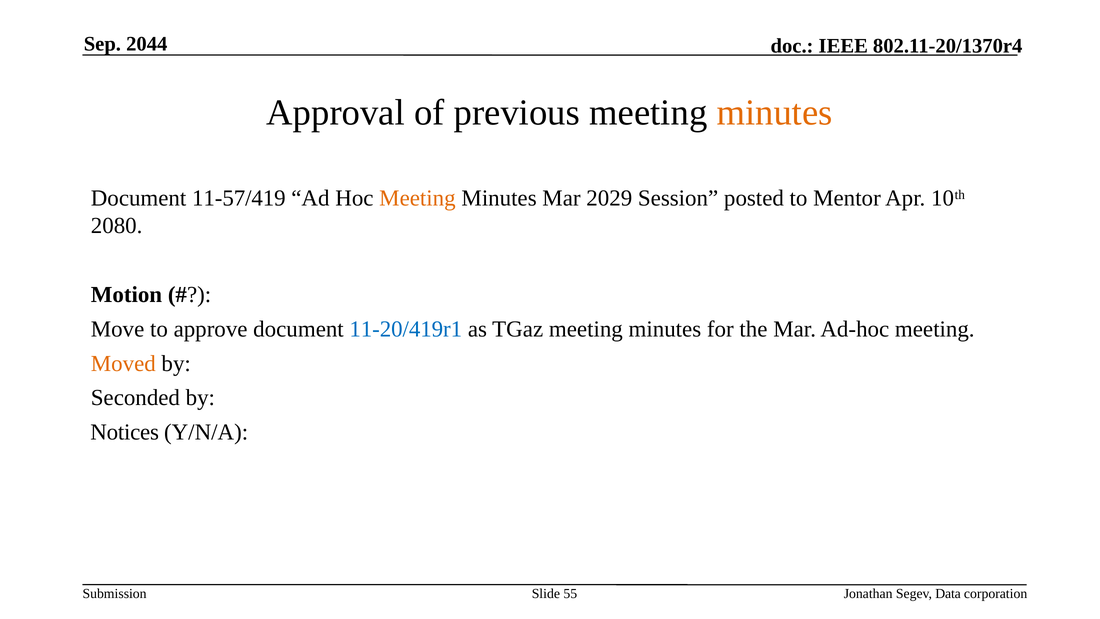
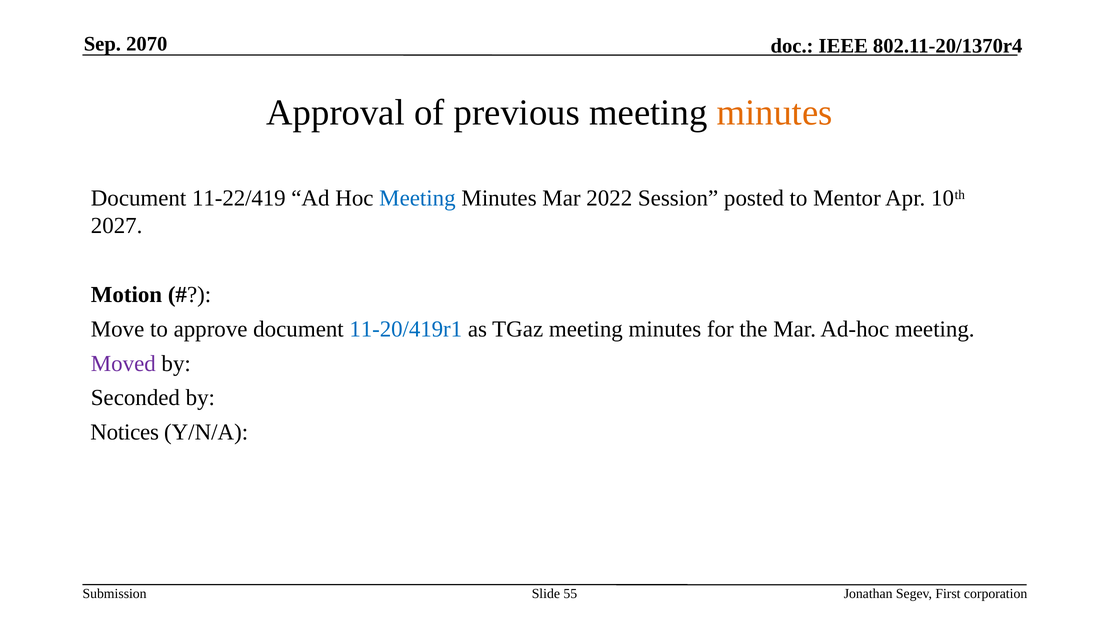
2044: 2044 -> 2070 (147, 44)
11-57/419: 11-57/419 -> 11-22/419 (239, 198)
Meeting colour: orange -> blue (417, 198)
2029: 2029 -> 2022 (609, 198)
2080: 2080 -> 2027 (117, 226)
Moved colour: orange -> purple (123, 363)
Data: Data -> First (948, 593)
